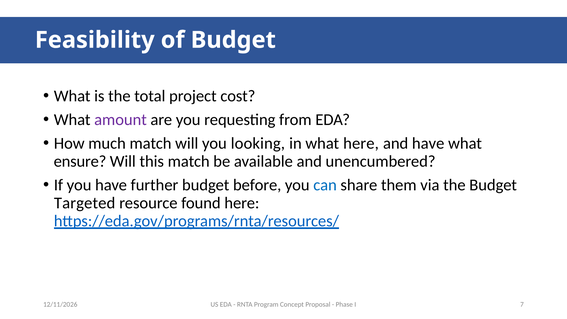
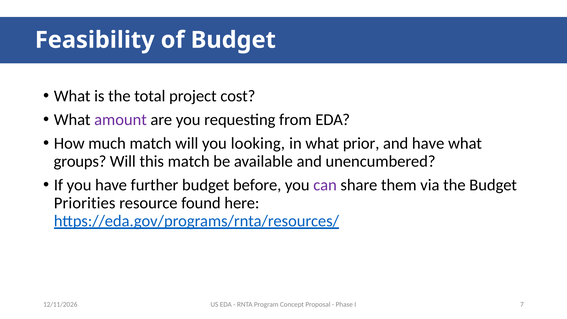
what here: here -> prior (361, 143)
ensure: ensure -> groups (80, 161)
can colour: blue -> purple (325, 185)
Targeted: Targeted -> Priorities (85, 203)
